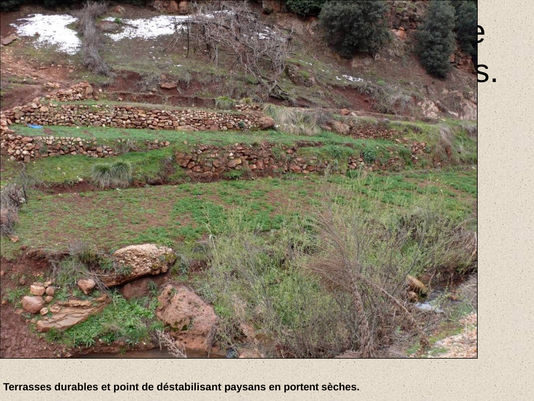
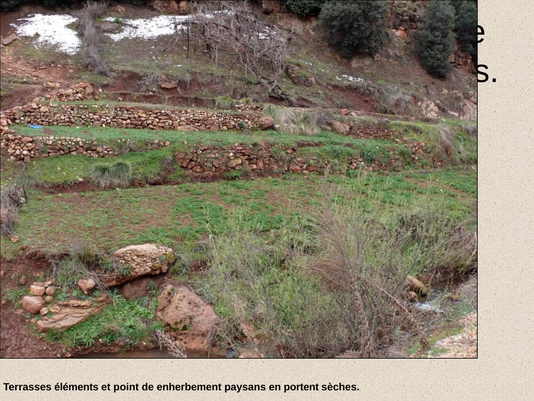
durables: durables -> éléments (76, 386)
déstabilisant: déstabilisant -> enherbement (189, 386)
